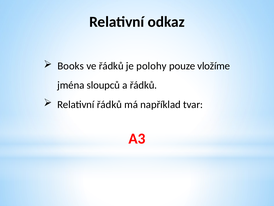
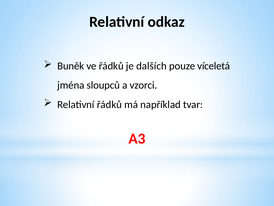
Books: Books -> Buněk (71, 66)
polohy: polohy -> dalších (151, 66)
vložíme: vložíme -> víceletá (214, 66)
a řádků: řádků -> vzorci (143, 85)
